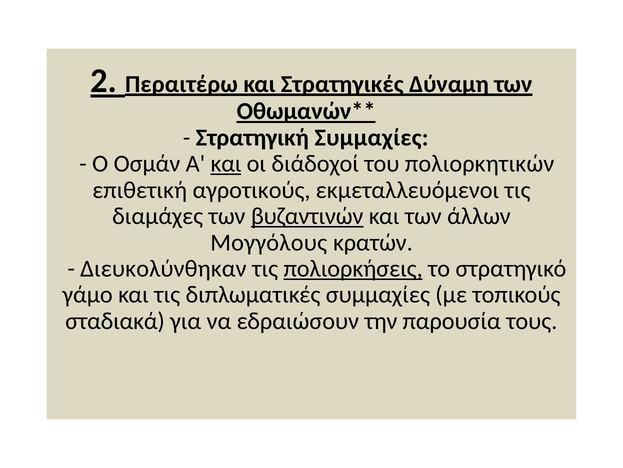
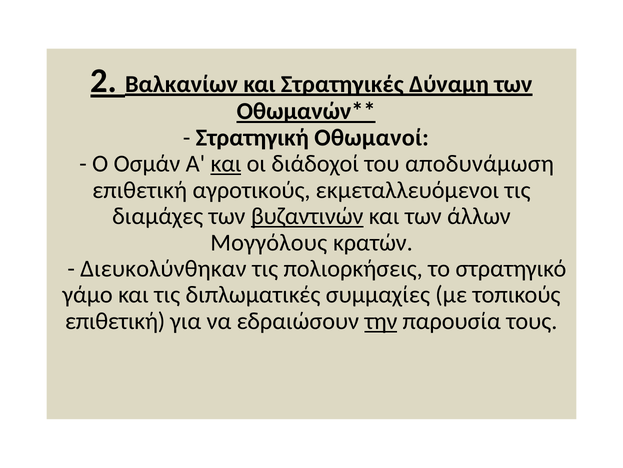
Περαιτέρω: Περαιτέρω -> Βαλκανίων (181, 84)
Στρατηγική Συμμαχίες: Συμμαχίες -> Οθωμανοί (372, 137)
πολιορκητικών: πολιορκητικών -> αποδυνάμωση (480, 164)
πολιορκήσεις underline: present -> none (353, 268)
σταδιακά: σταδιακά -> επιθετική (115, 321)
την underline: none -> present (381, 321)
